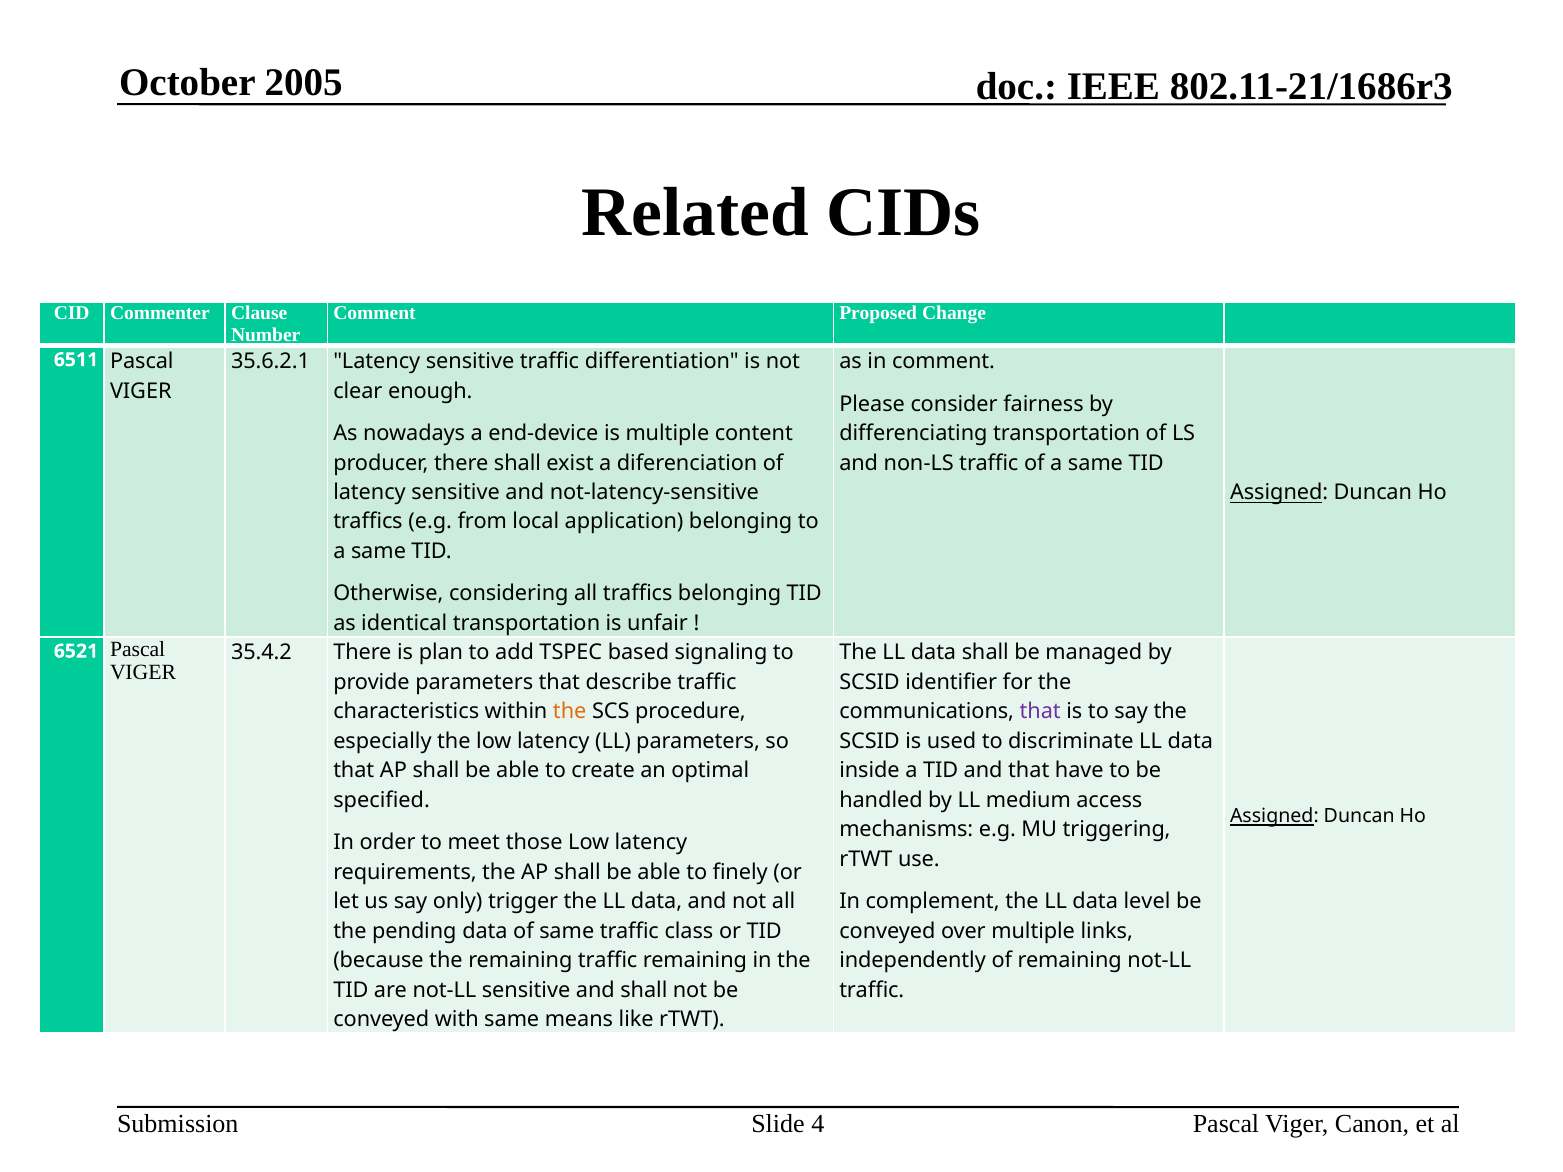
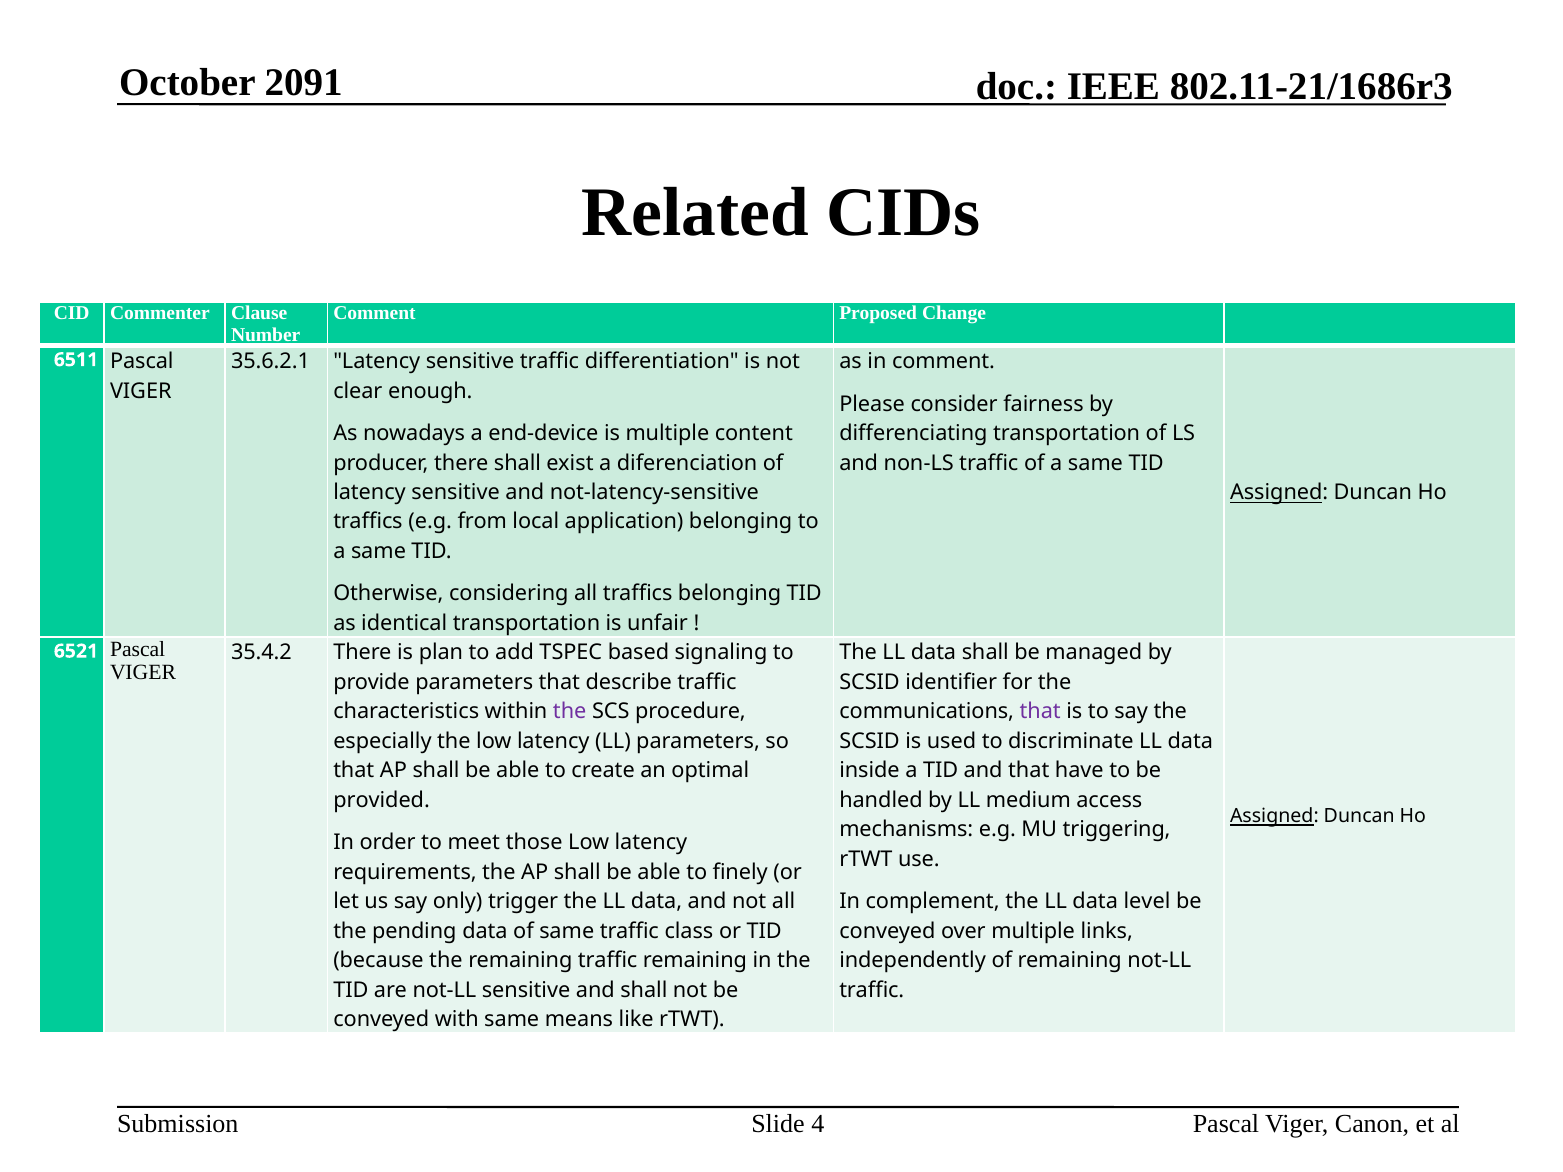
2005: 2005 -> 2091 (304, 83)
the colour: orange -> purple (570, 712)
specified: specified -> provided (382, 800)
